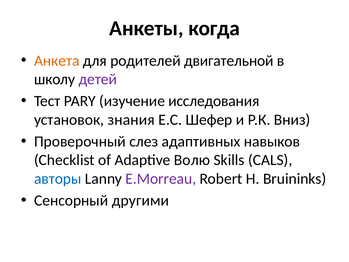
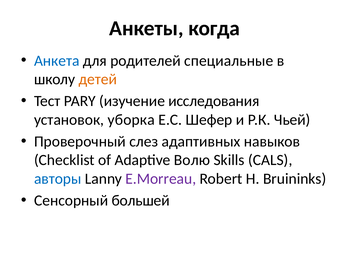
Анкета colour: orange -> blue (57, 61)
двигательной: двигательной -> специальные (229, 61)
детей colour: purple -> orange (98, 79)
знания: знания -> уборка (131, 120)
Вниз: Вниз -> Чьей (292, 120)
другими: другими -> большей (141, 200)
